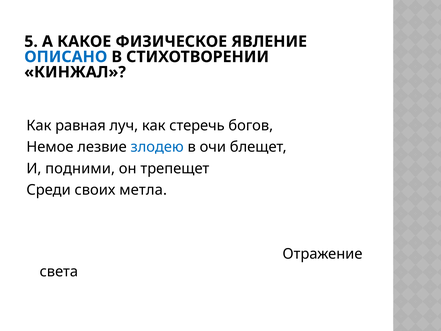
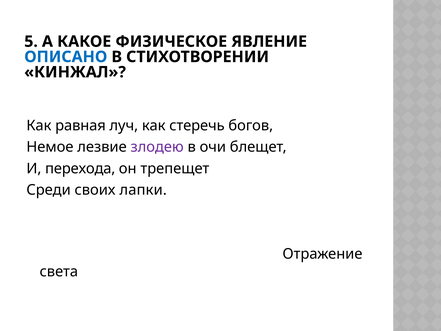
злодею colour: blue -> purple (157, 147)
подними: подними -> перехода (80, 168)
метла: метла -> лапки (143, 190)
